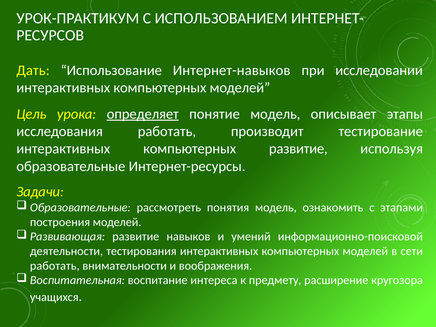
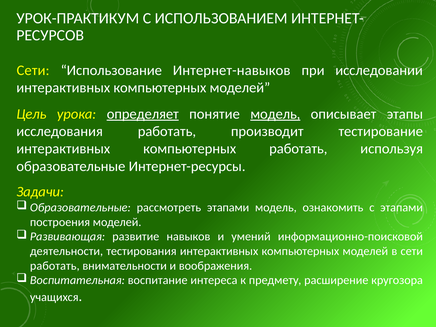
Дать: Дать -> Сети (33, 70)
модель underline: none -> present (275, 114)
компьютерных развитие: развитие -> работать (298, 149)
рассмотреть понятия: понятия -> этапами (228, 208)
